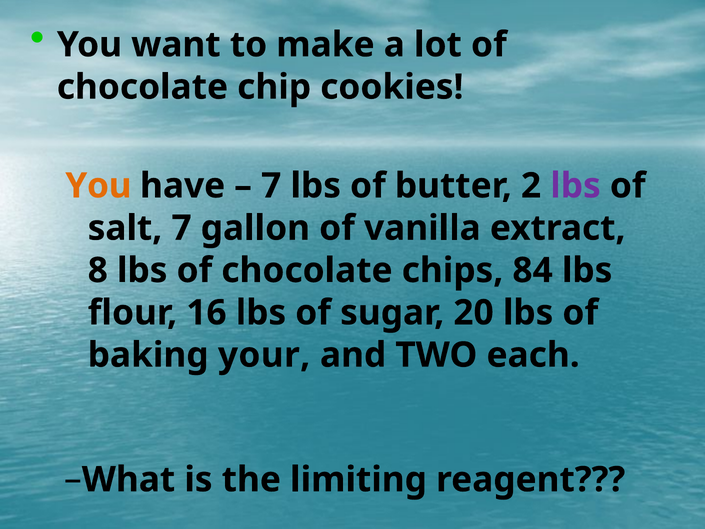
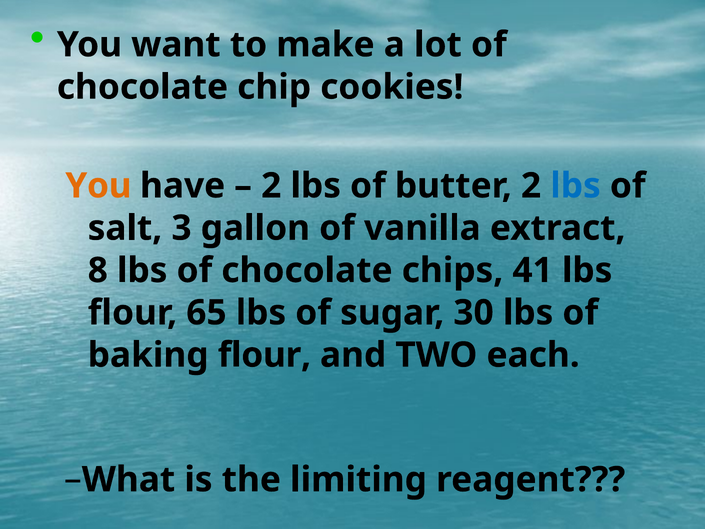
7: 7 -> 2 (271, 186)
lbs colour: purple -> blue (576, 186)
salt 7: 7 -> 3 (182, 228)
84: 84 -> 41 (533, 270)
16: 16 -> 65 (206, 313)
20: 20 -> 30 (474, 313)
baking your: your -> flour (264, 355)
